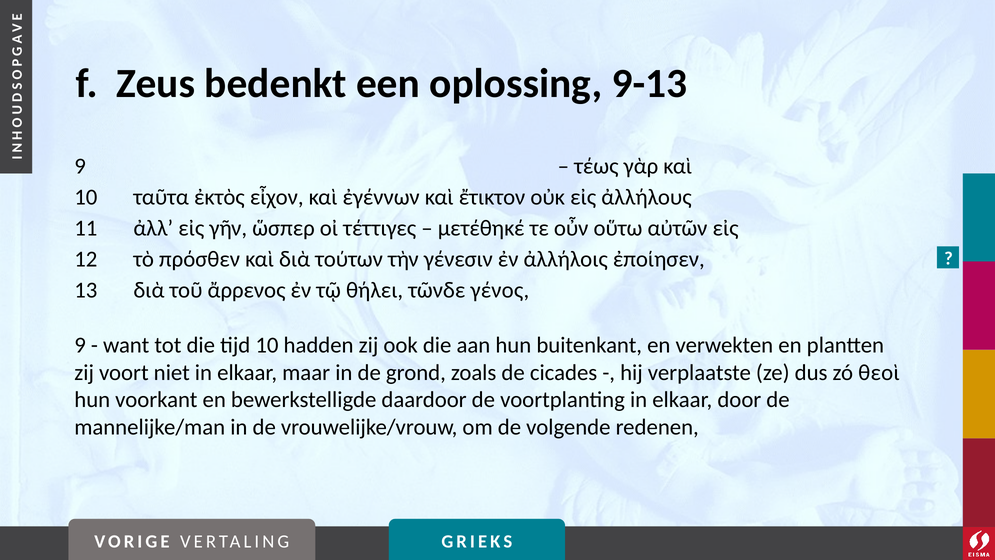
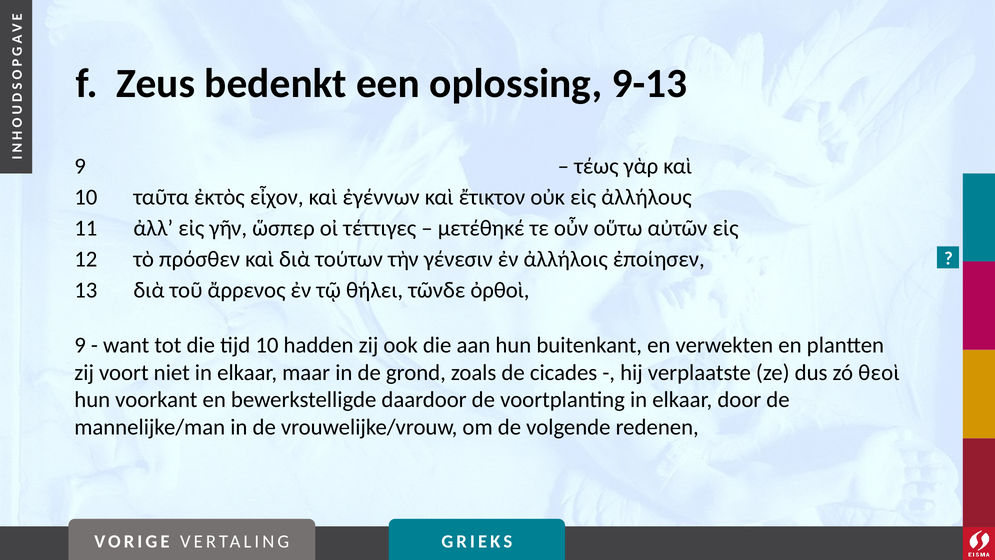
γένος: γένος -> ὀρθοὶ (500, 290)
